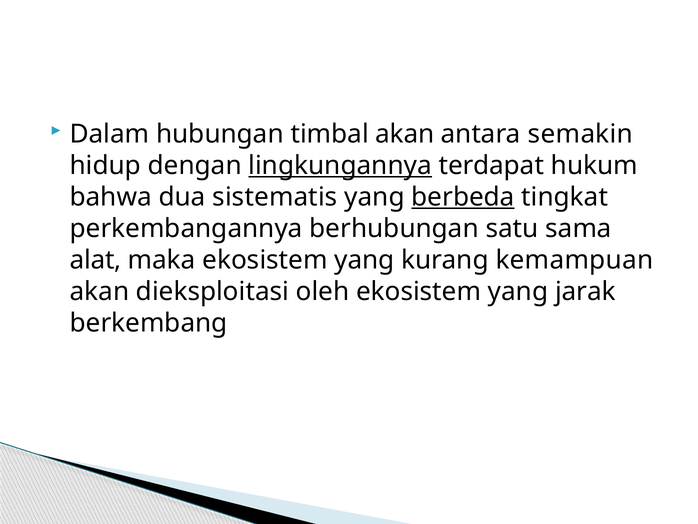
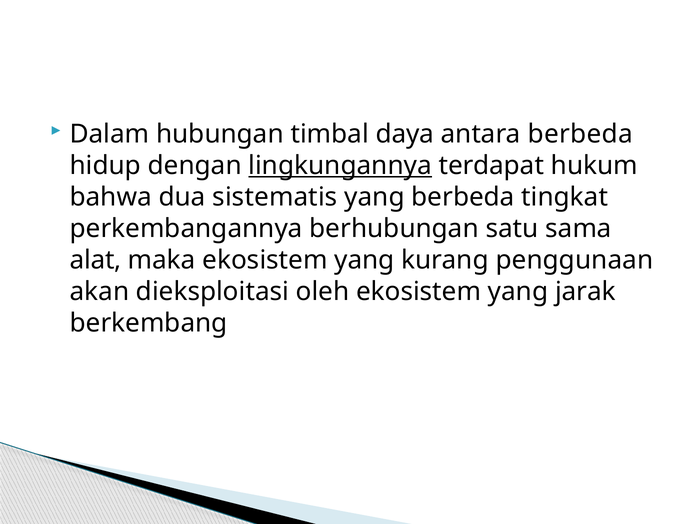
timbal akan: akan -> daya (405, 134)
antara semakin: semakin -> berbeda (580, 134)
berbeda underline: present -> none (463, 197)
kemampuan: kemampuan -> penggunaan (574, 260)
